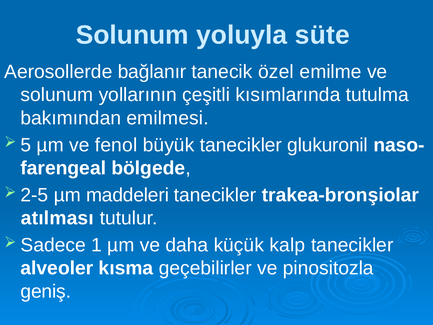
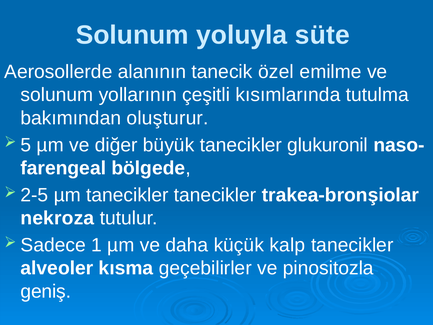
bağlanır: bağlanır -> alanının (152, 72)
emilmesi: emilmesi -> oluşturur (168, 118)
fenol: fenol -> diğer (116, 145)
µm maddeleri: maddeleri -> tanecikler (127, 195)
atılması: atılması -> nekroza (57, 218)
